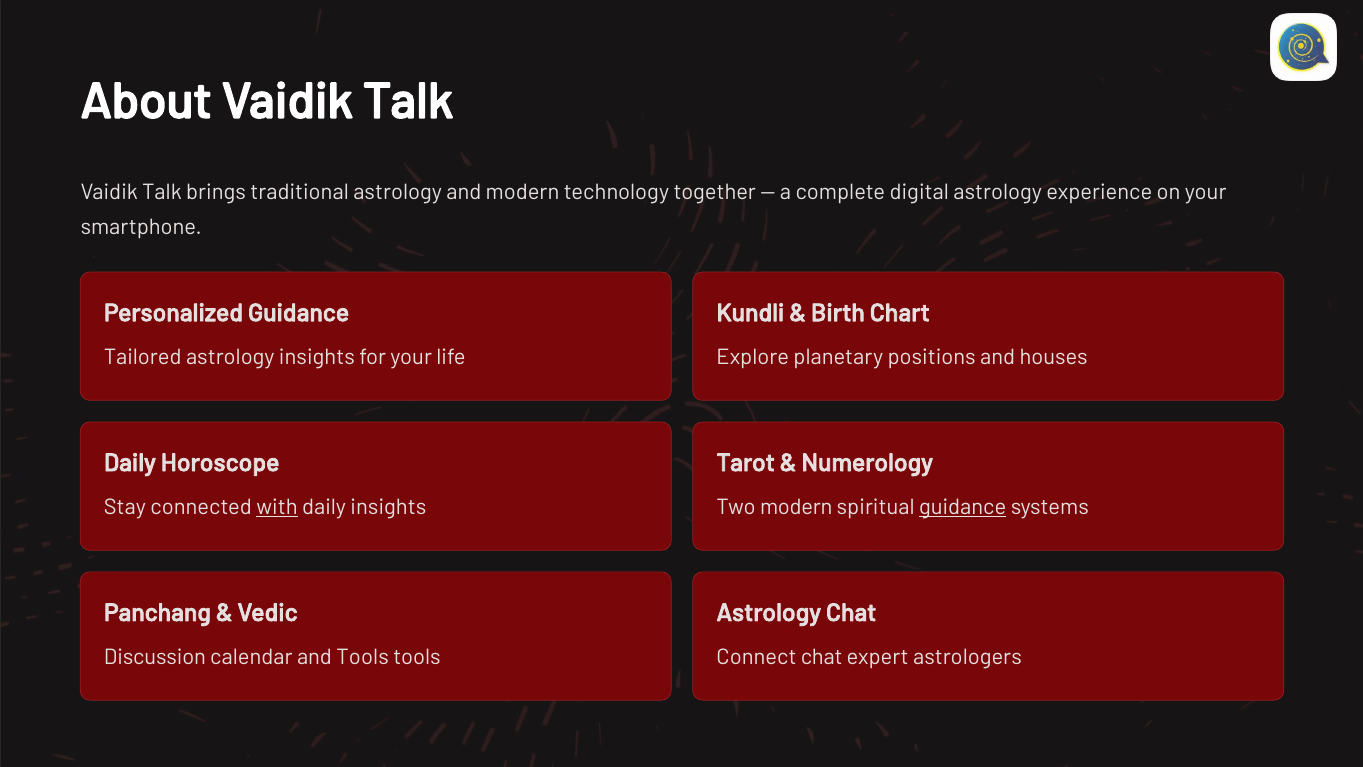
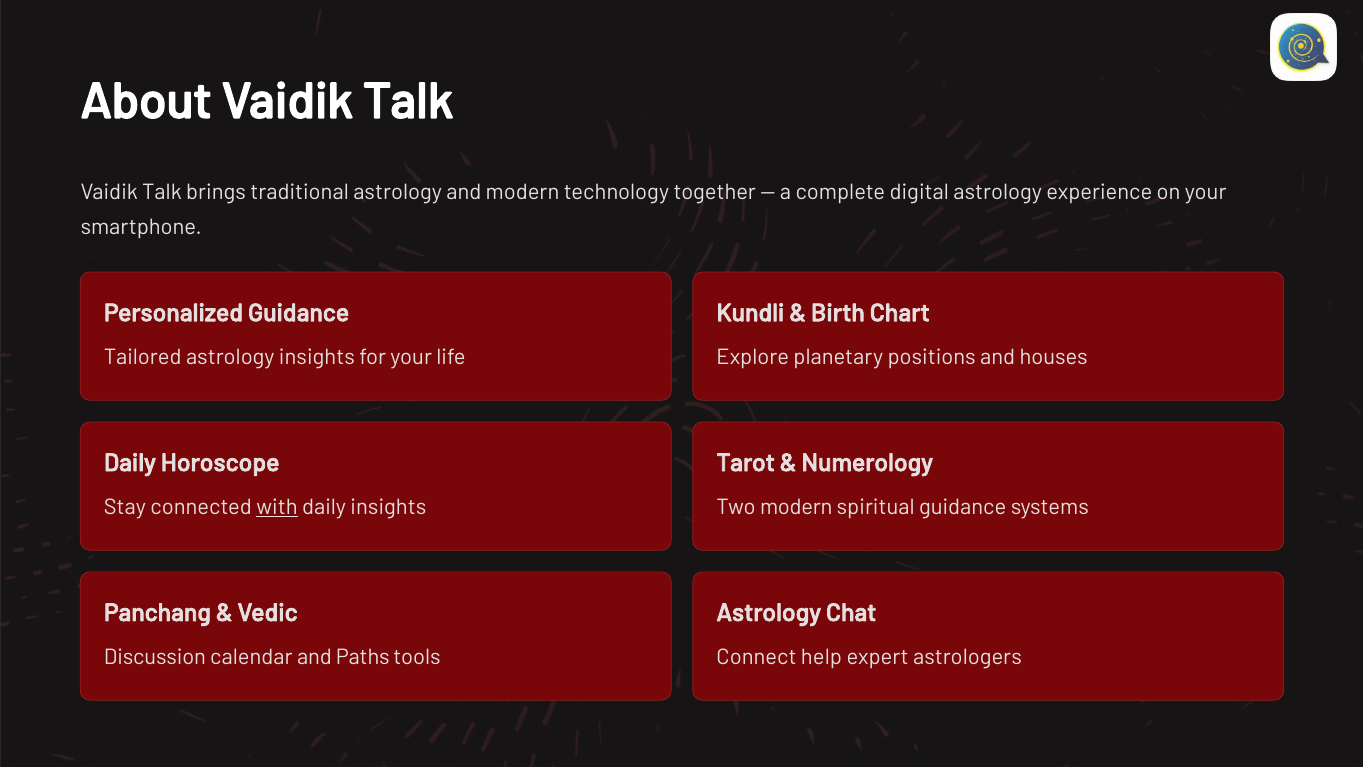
guidance underline: present -> none (963, 507)
and Tools: Tools -> Paths (363, 657)
Connect chat: chat -> help (822, 657)
